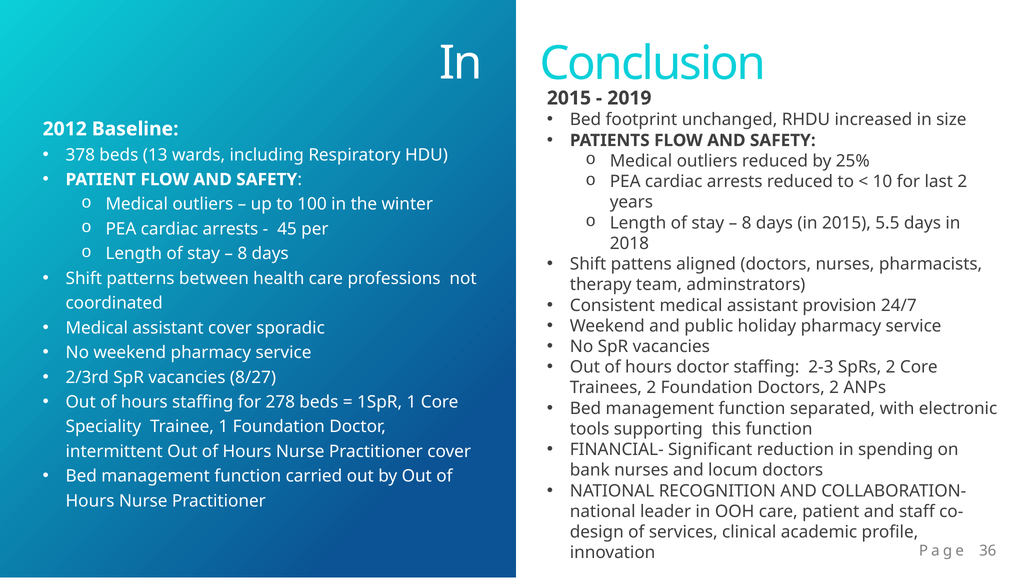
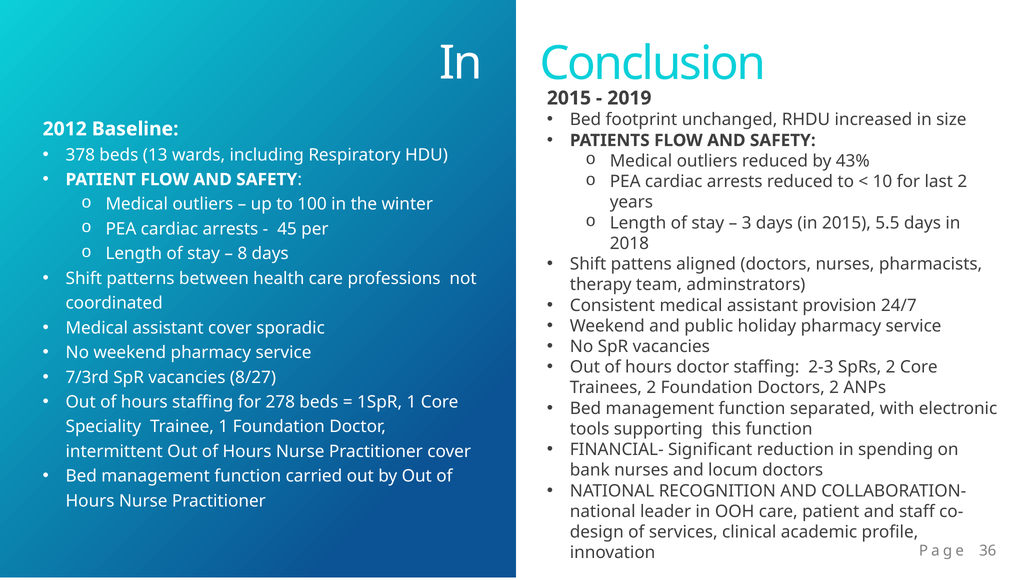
25%: 25% -> 43% (853, 161)
8: 8 -> 3 (747, 223)
2/3rd: 2/3rd -> 7/3rd (87, 378)
